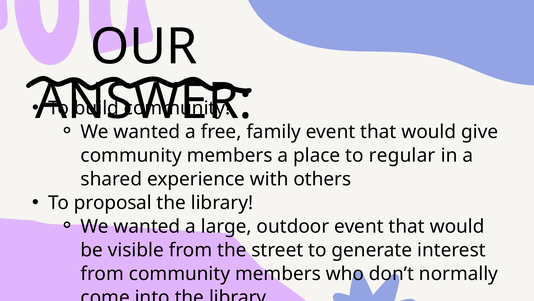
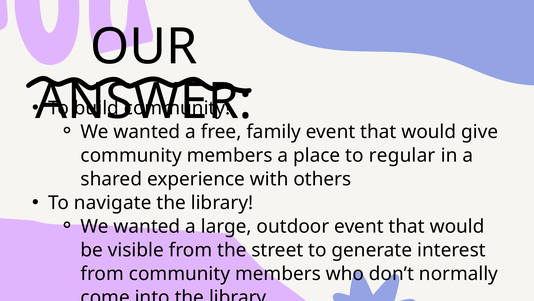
proposal: proposal -> navigate (113, 202)
